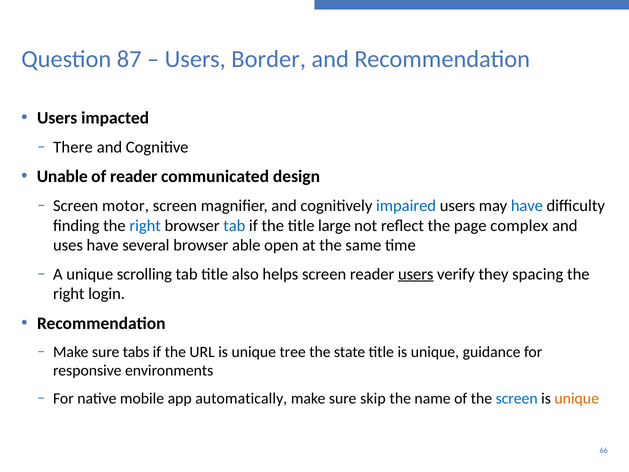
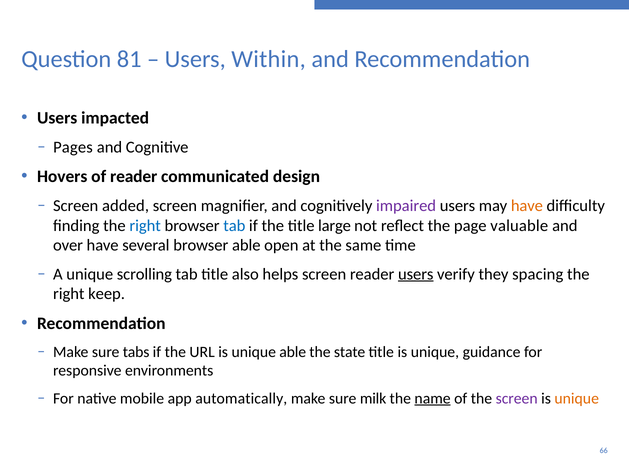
87: 87 -> 81 (129, 59)
Border: Border -> Within (269, 59)
There: There -> Pages (73, 147)
Unable: Unable -> Hovers (62, 176)
motor: motor -> added (126, 206)
impaired colour: blue -> purple (406, 206)
have colour: blue -> orange (527, 206)
complex: complex -> valuable (519, 225)
uses: uses -> over (68, 245)
login: login -> keep (107, 294)
unique tree: tree -> able (293, 352)
skip: skip -> milk (373, 398)
name underline: none -> present (433, 398)
screen colour: blue -> purple (517, 398)
